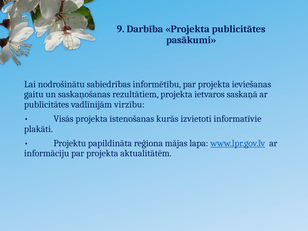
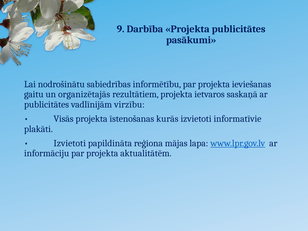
saskaņošanas: saskaņošanas -> organizētajās (84, 94)
Projektu: Projektu -> Izvietoti (70, 143)
